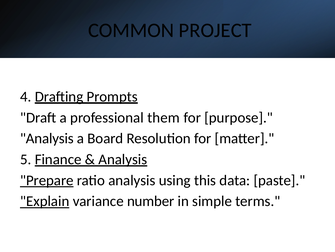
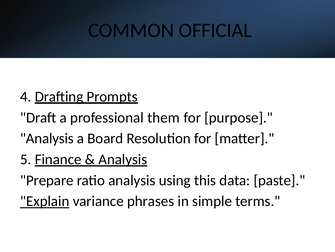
PROJECT: PROJECT -> OFFICIAL (215, 30)
Prepare underline: present -> none (47, 180)
number: number -> phrases (151, 201)
